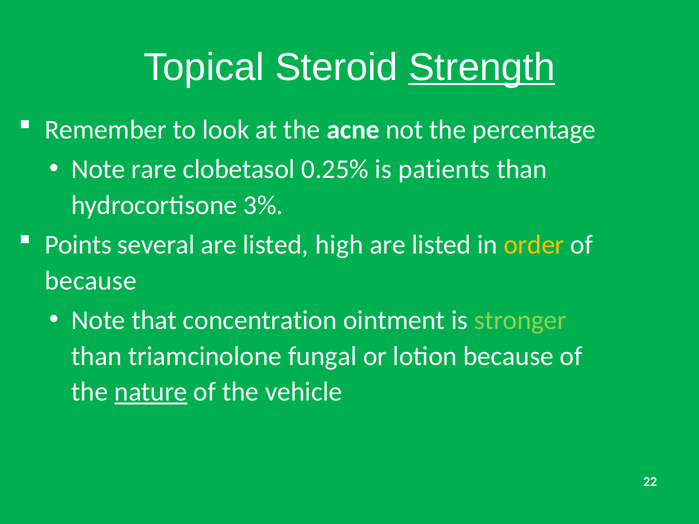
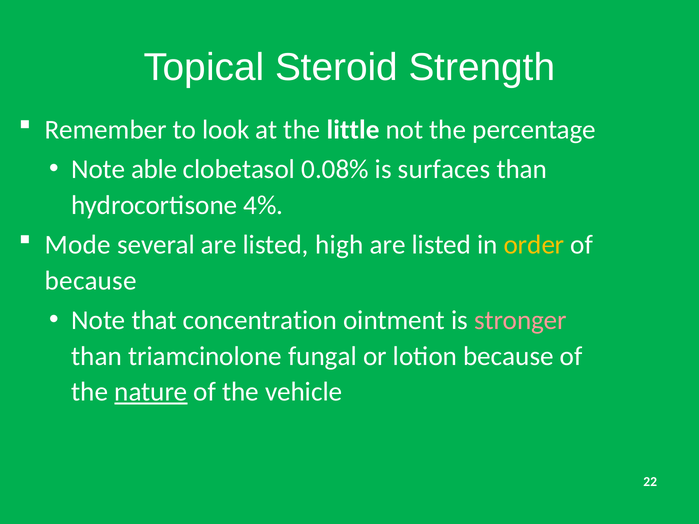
Strength underline: present -> none (482, 67)
acne: acne -> little (353, 130)
rare: rare -> able (154, 169)
0.25%: 0.25% -> 0.08% (335, 169)
patients: patients -> surfaces (444, 169)
3%: 3% -> 4% (263, 205)
Points: Points -> Mode (78, 245)
stronger colour: light green -> pink (520, 320)
